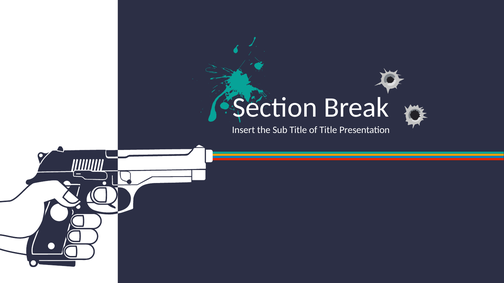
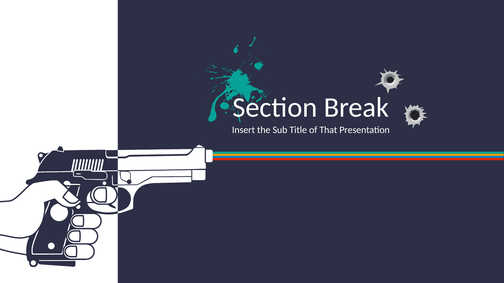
of Title: Title -> That (328, 130)
